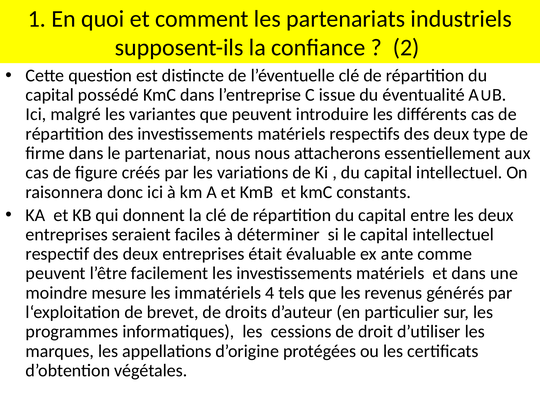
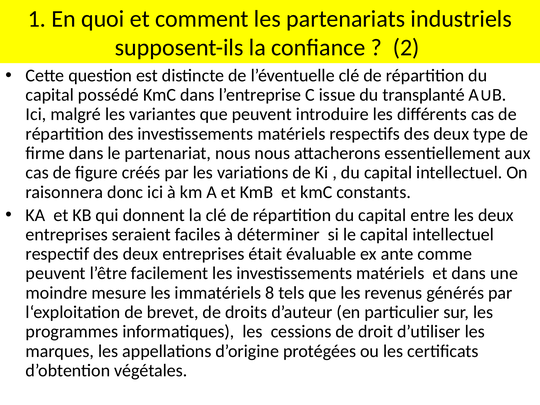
éventualité: éventualité -> transplanté (424, 95)
4: 4 -> 8 (270, 293)
